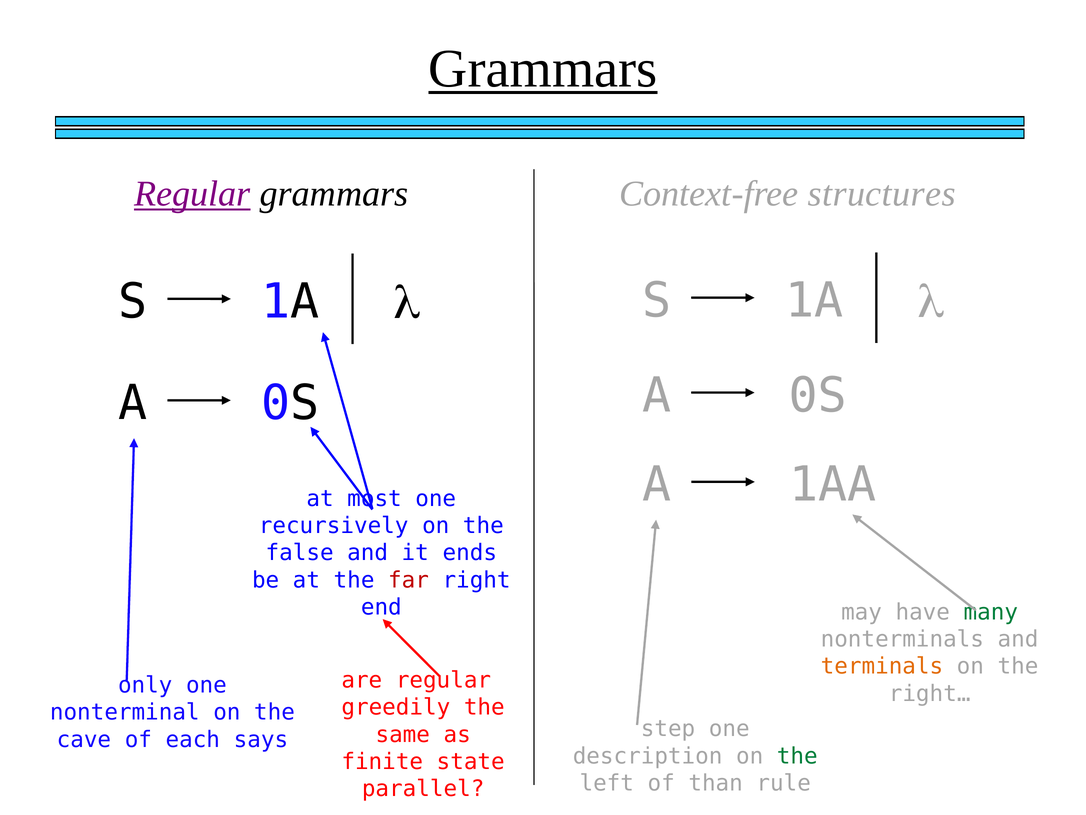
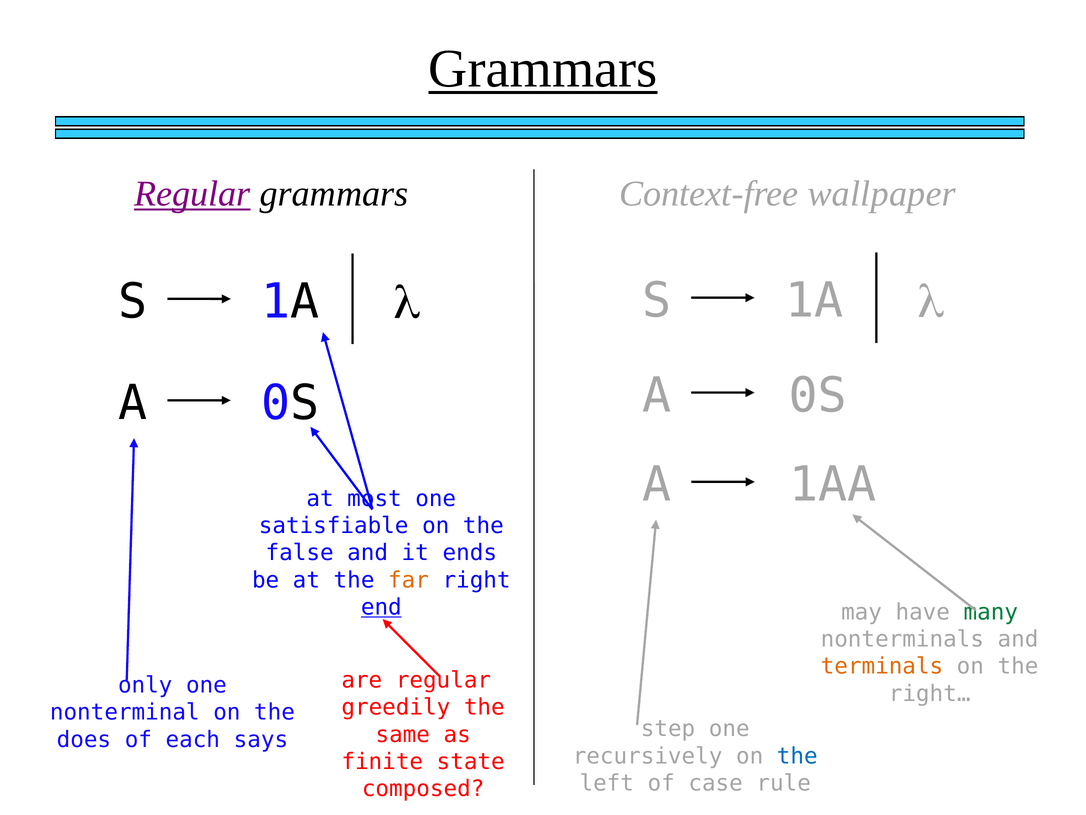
structures: structures -> wallpaper (882, 193)
recursively: recursively -> satisfiable (334, 525)
far colour: red -> orange (408, 580)
end underline: none -> present (381, 607)
cave: cave -> does (84, 739)
description: description -> recursively (648, 756)
the colour: green -> blue (797, 756)
than: than -> case (716, 783)
parallel: parallel -> composed (423, 788)
